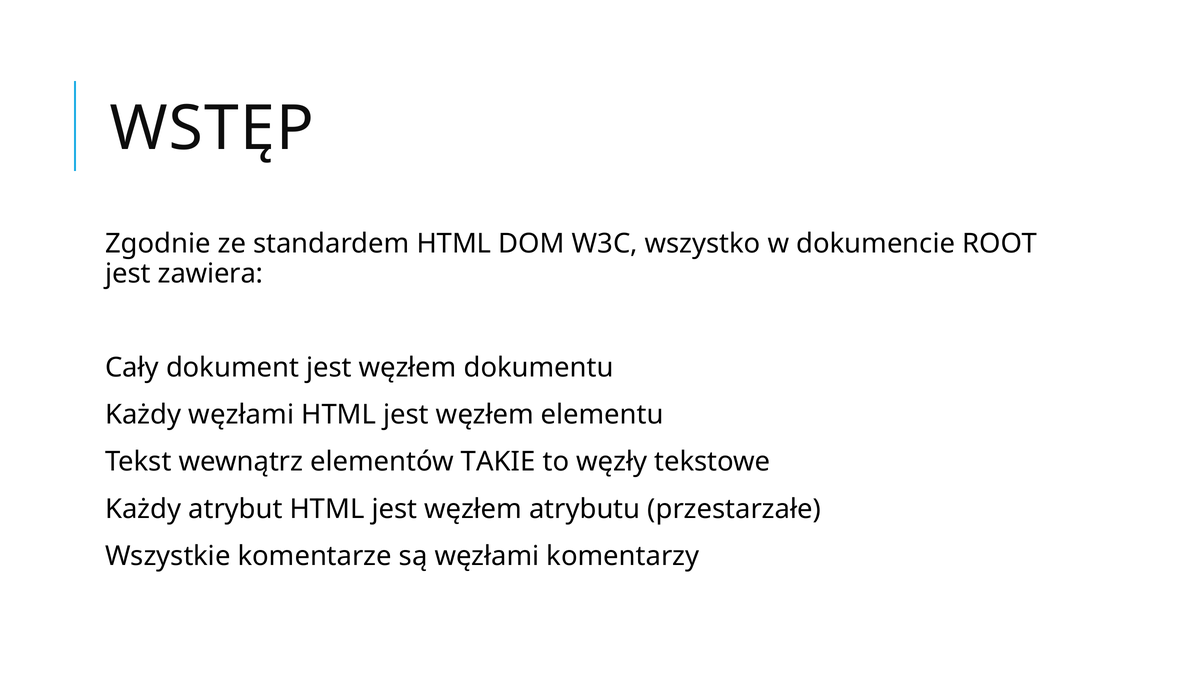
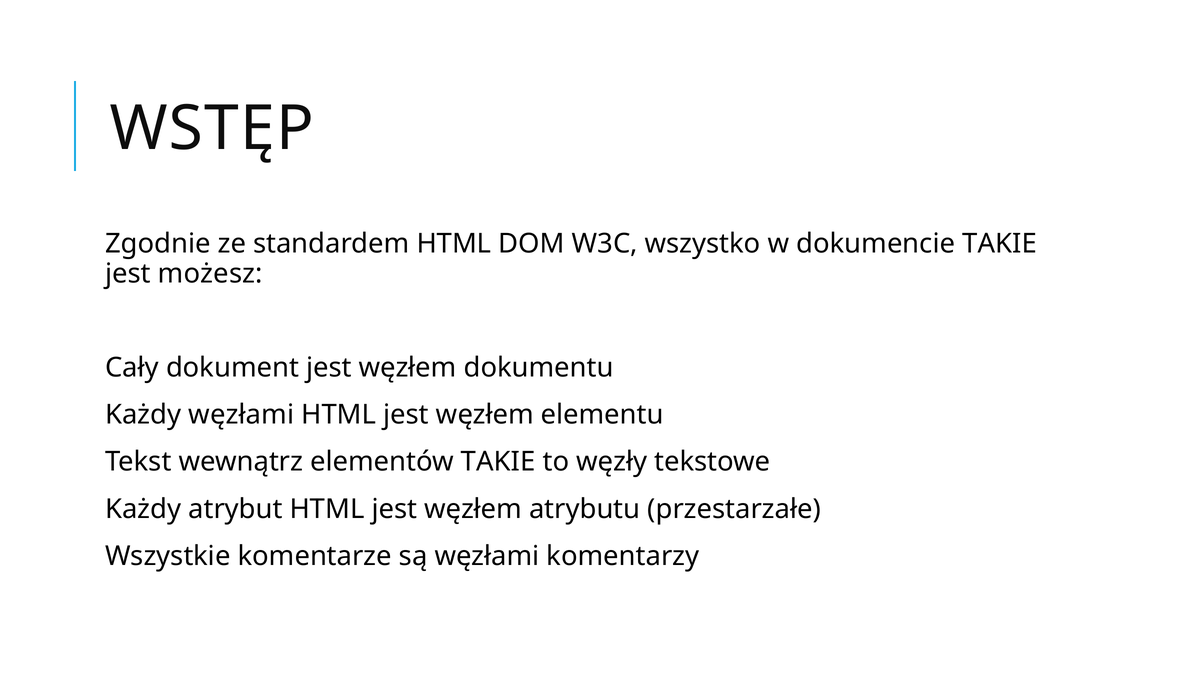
dokumencie ROOT: ROOT -> TAKIE (1000, 244)
zawiera: zawiera -> możesz (210, 274)
